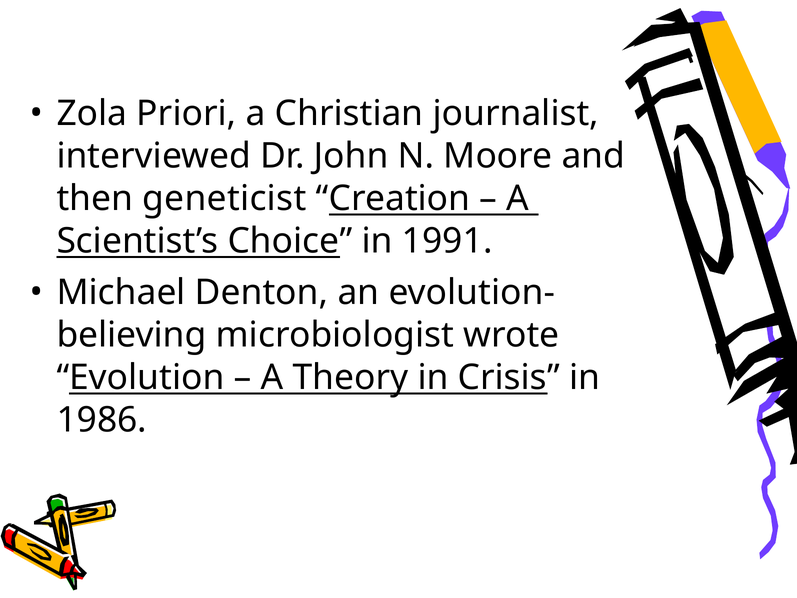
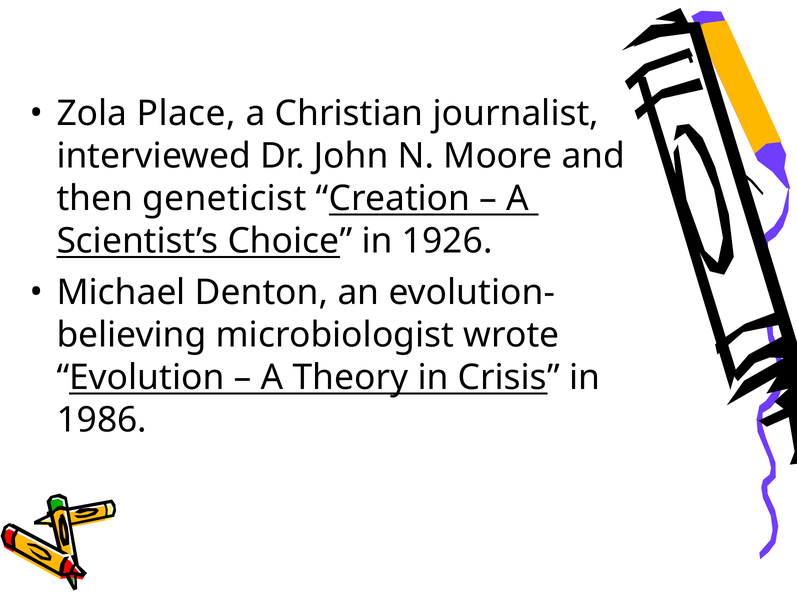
Priori: Priori -> Place (186, 113)
1991: 1991 -> 1926 (447, 241)
